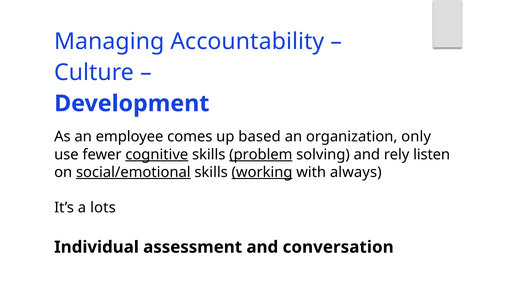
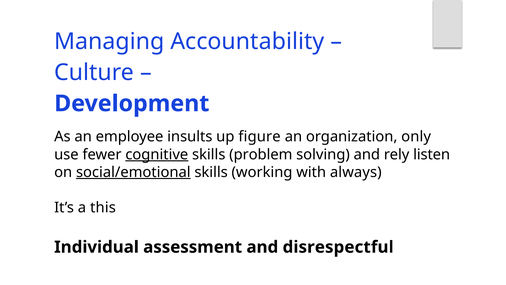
comes: comes -> insults (190, 137)
based: based -> figure (260, 137)
problem underline: present -> none (261, 154)
working underline: present -> none (262, 172)
lots: lots -> this (103, 207)
conversation: conversation -> disrespectful (338, 247)
